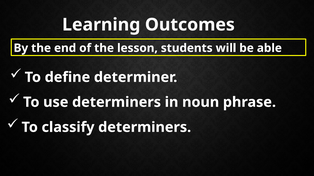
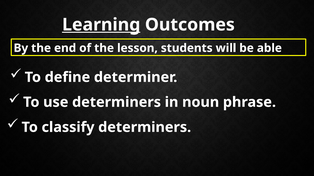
Learning underline: none -> present (101, 25)
